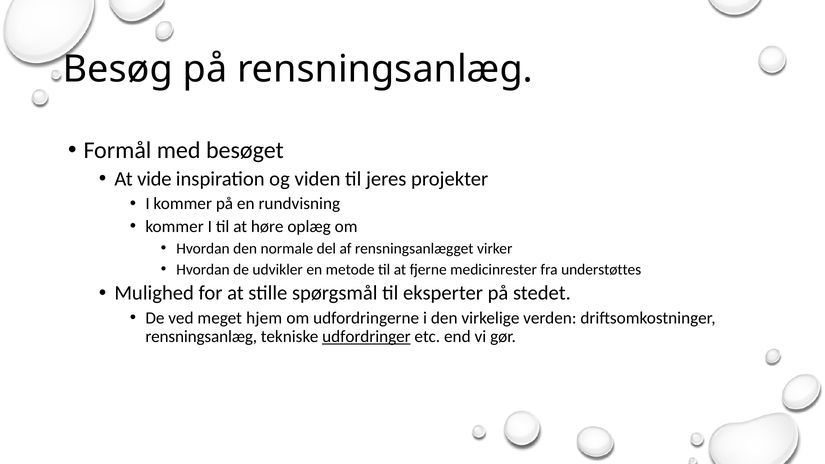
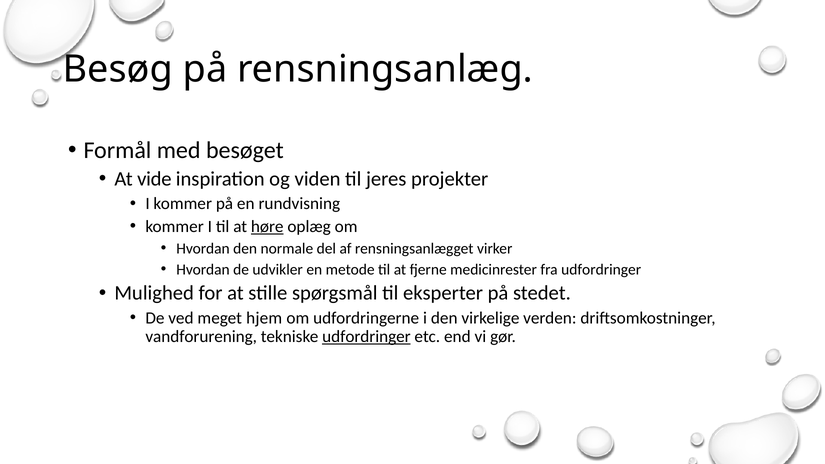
høre underline: none -> present (267, 227)
fra understøttes: understøttes -> udfordringer (601, 269)
rensningsanlæg: rensningsanlæg -> vandforurening (201, 337)
